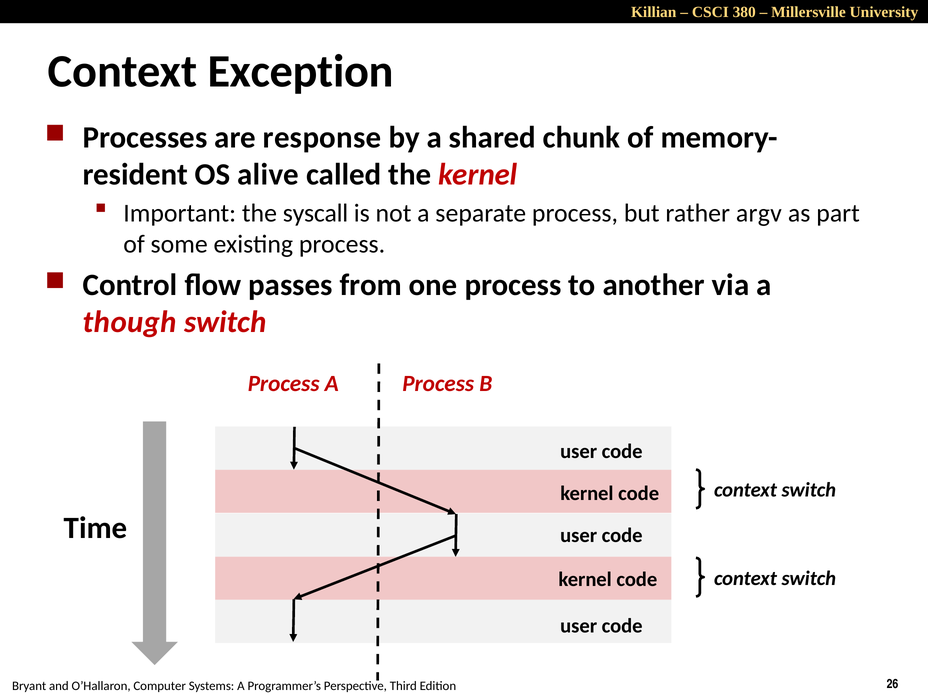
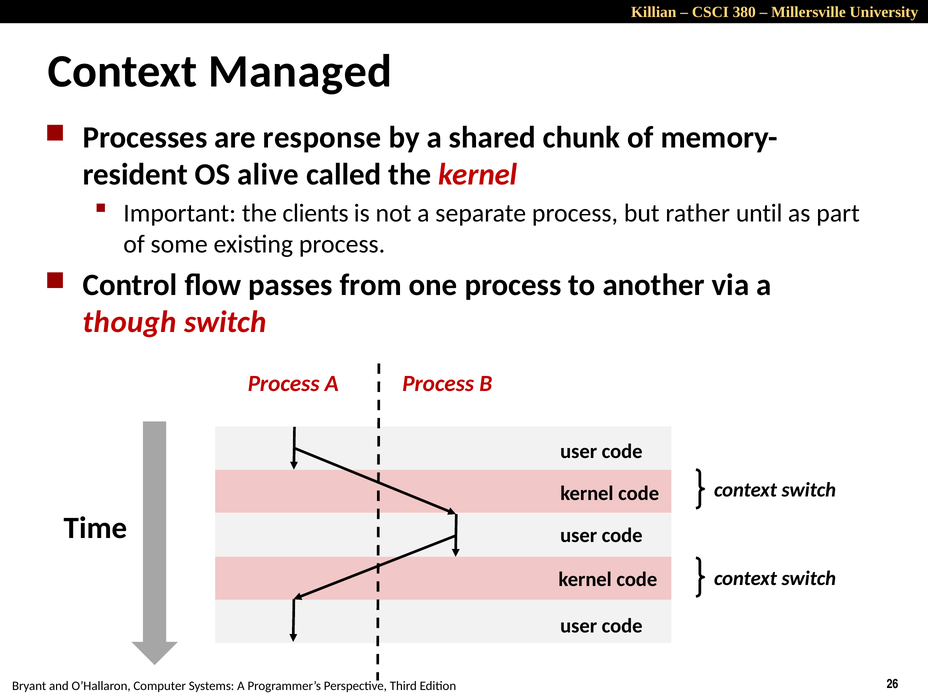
Exception: Exception -> Managed (300, 72)
syscall: syscall -> clients (316, 213)
argv: argv -> until (759, 213)
